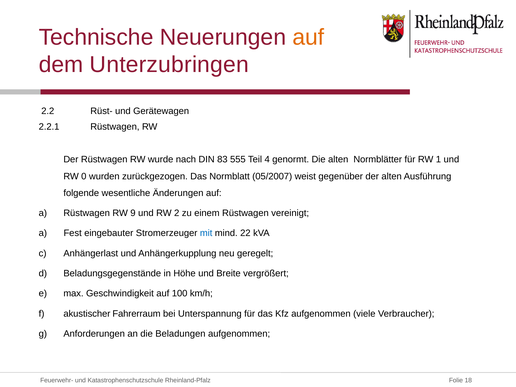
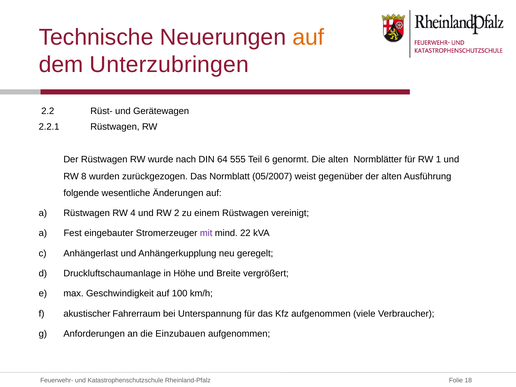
83: 83 -> 64 (222, 160)
4: 4 -> 6 (267, 160)
0: 0 -> 8 (84, 176)
9: 9 -> 4 (133, 213)
mit colour: blue -> purple (206, 233)
Beladungsgegenstände: Beladungsgegenstände -> Druckluftschaumanlage (112, 273)
Beladungen: Beladungen -> Einzubauen (180, 334)
